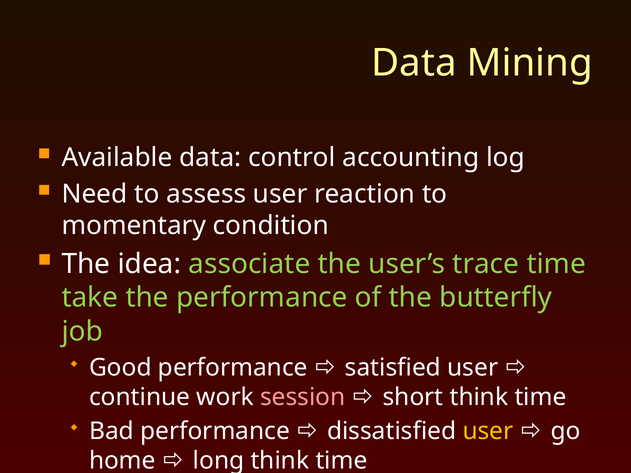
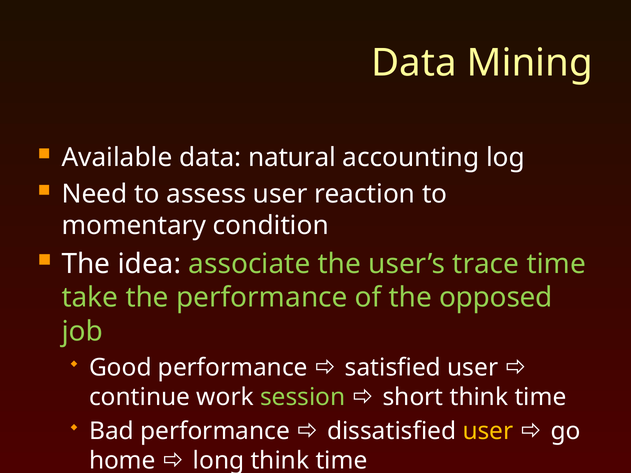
control: control -> natural (292, 157)
butterfly: butterfly -> opposed (496, 298)
session colour: pink -> light green (303, 397)
